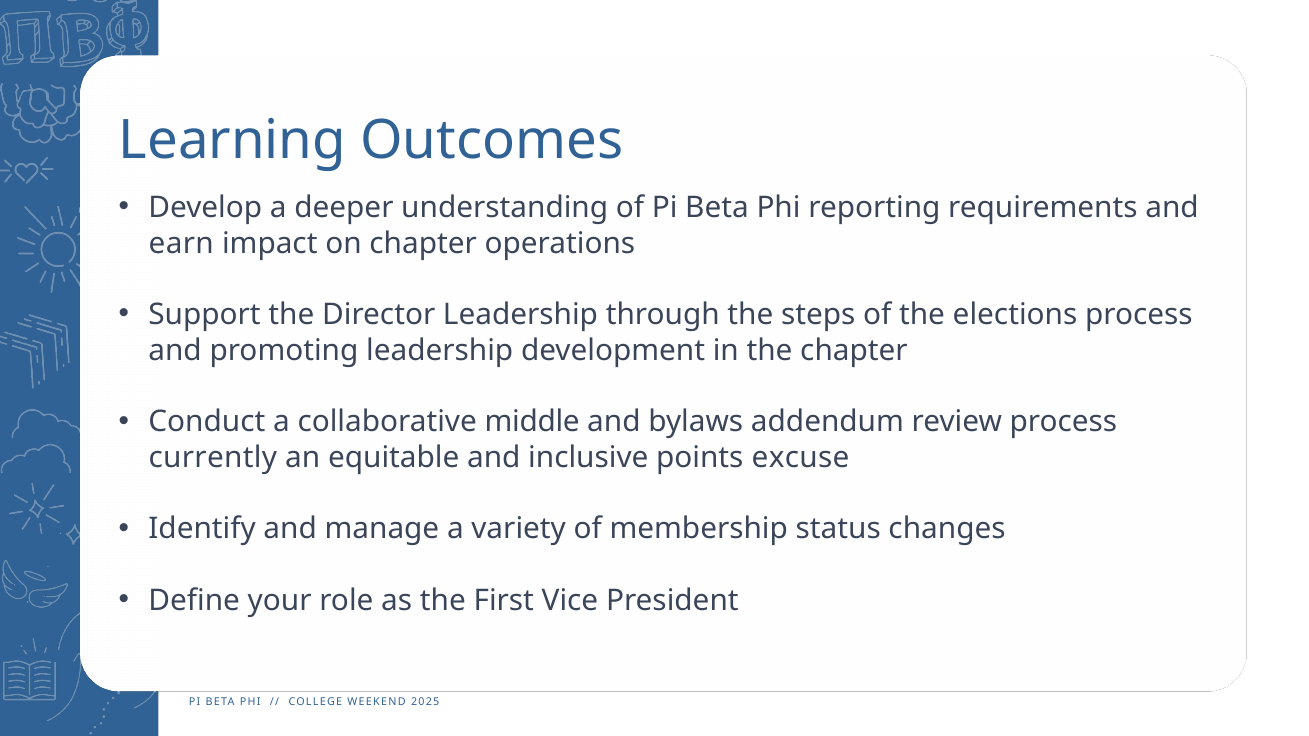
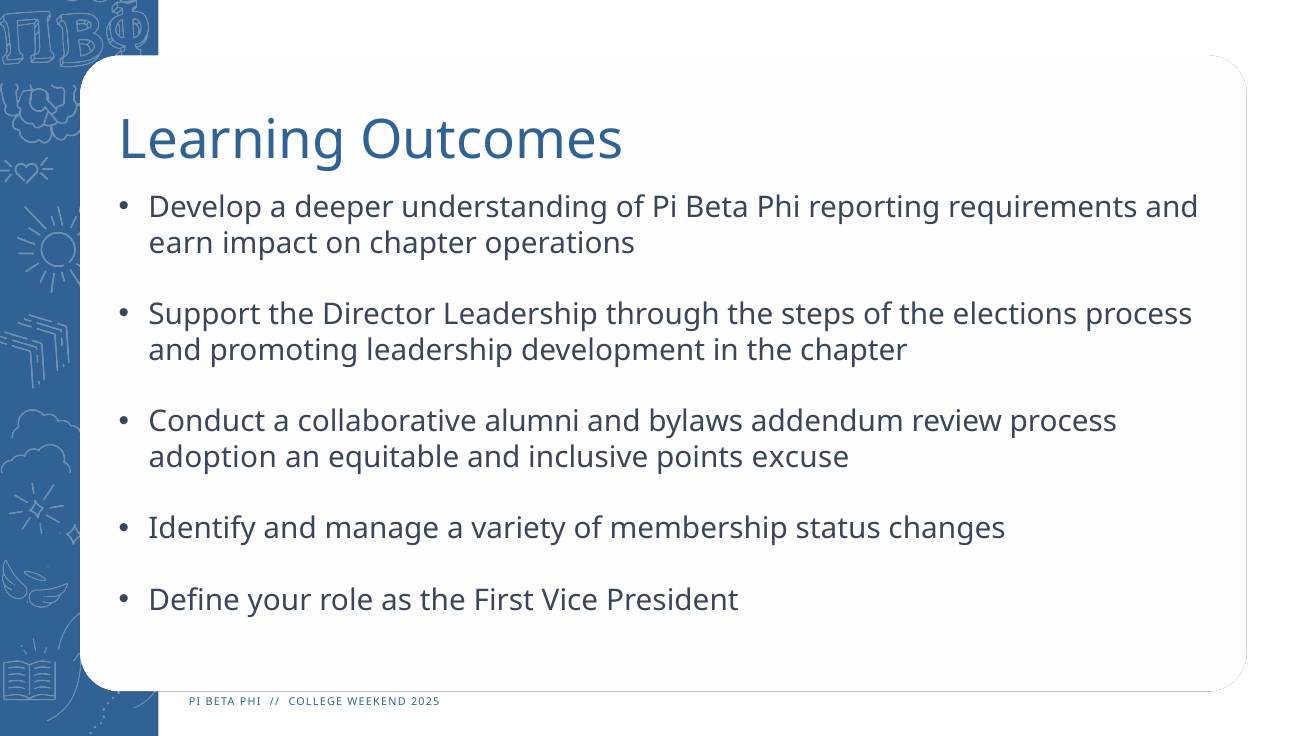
middle: middle -> alumni (532, 422)
currently: currently -> adoption (213, 458)
